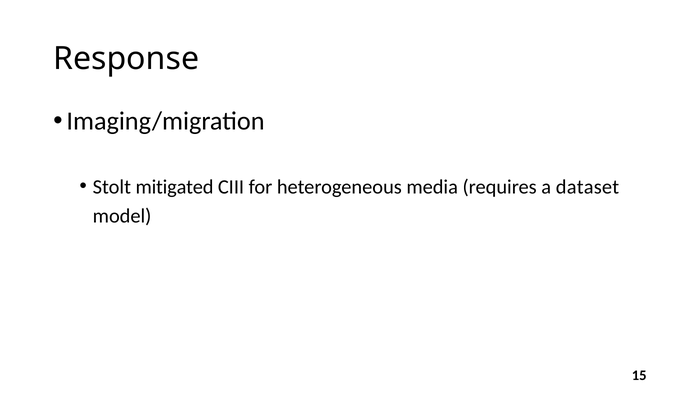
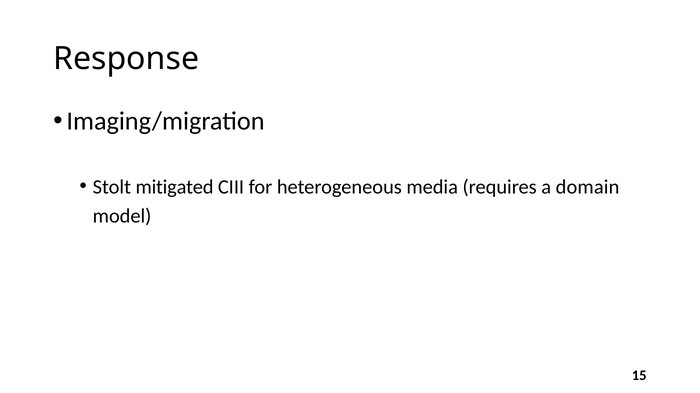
dataset: dataset -> domain (588, 187)
